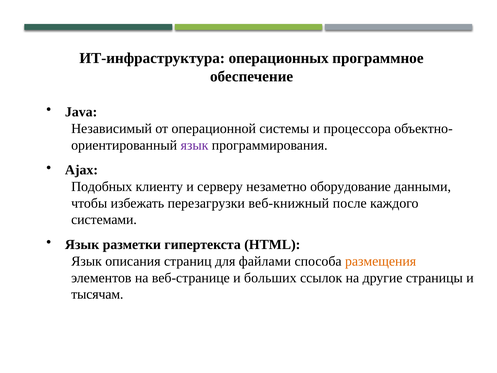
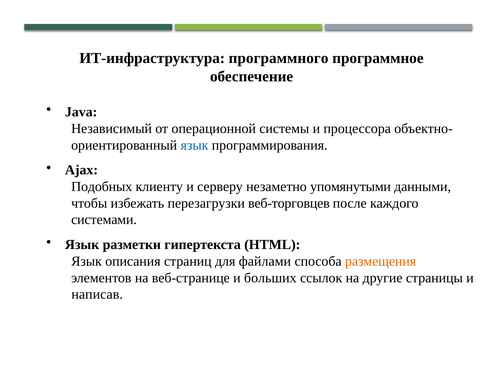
операционных: операционных -> программного (279, 58)
язык colour: purple -> blue (195, 145)
оборудование: оборудование -> упомянутыми (351, 186)
веб-книжный: веб-книжный -> веб-торговцев (289, 203)
тысячам: тысячам -> написав (97, 294)
